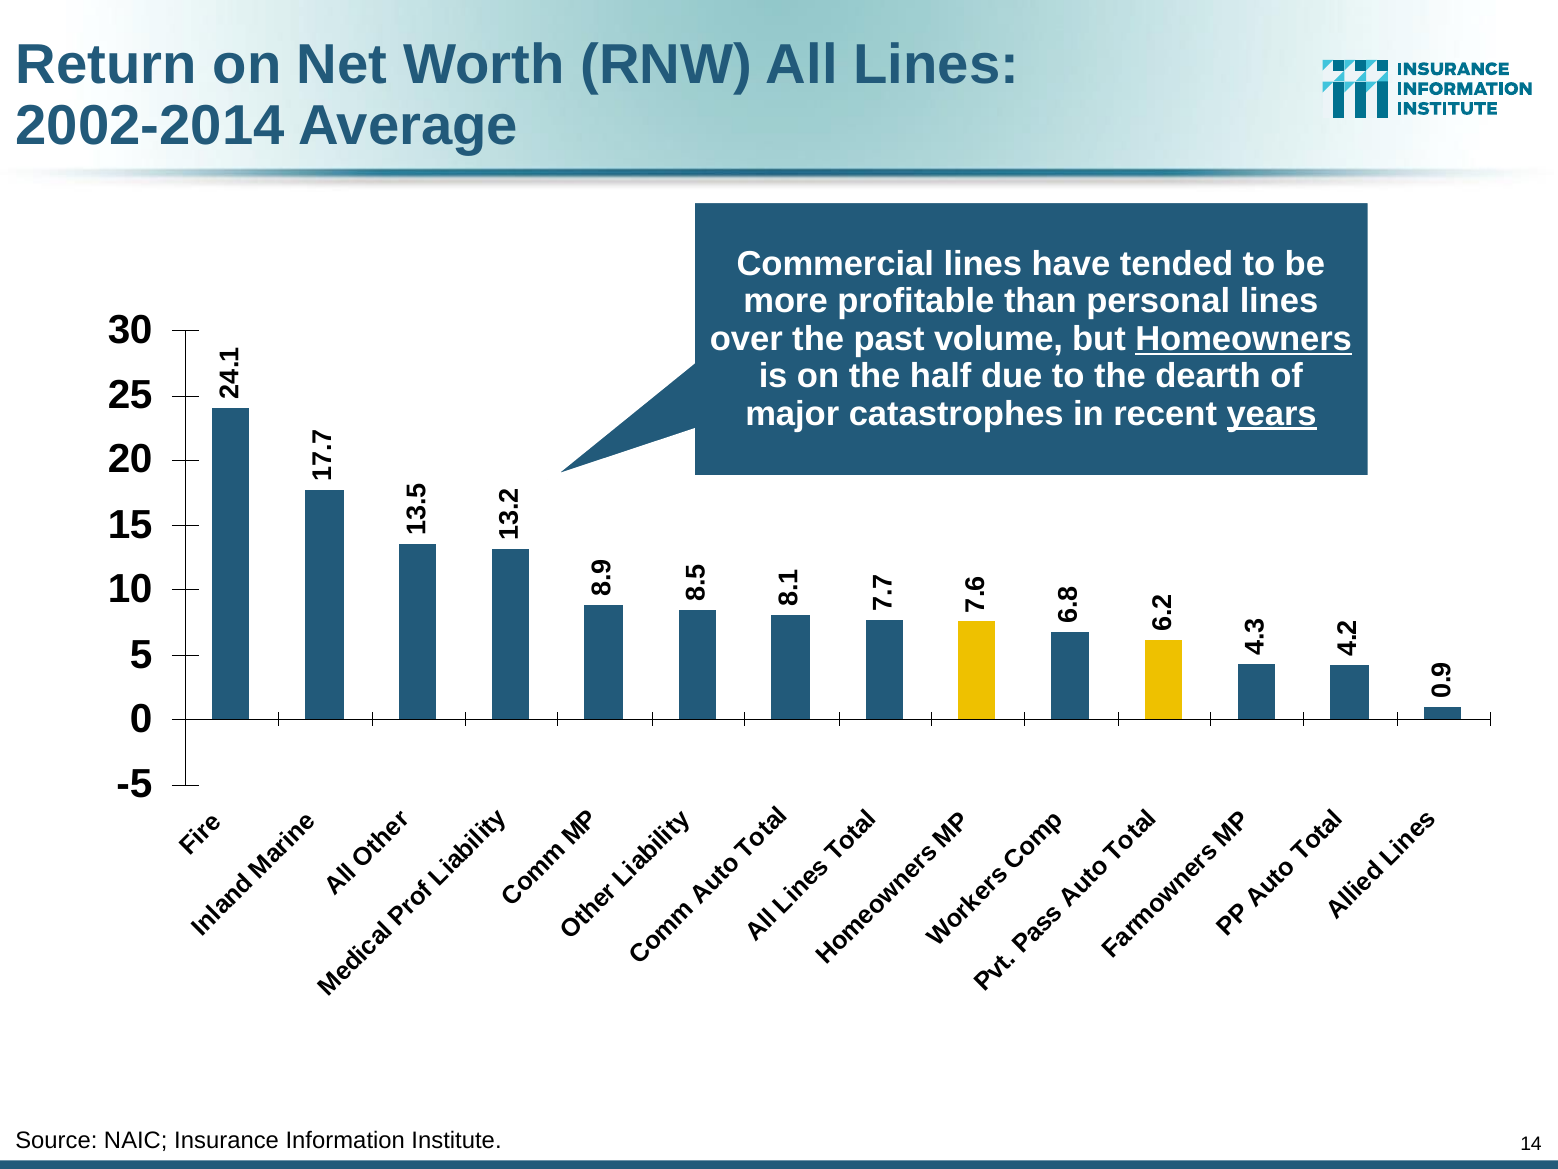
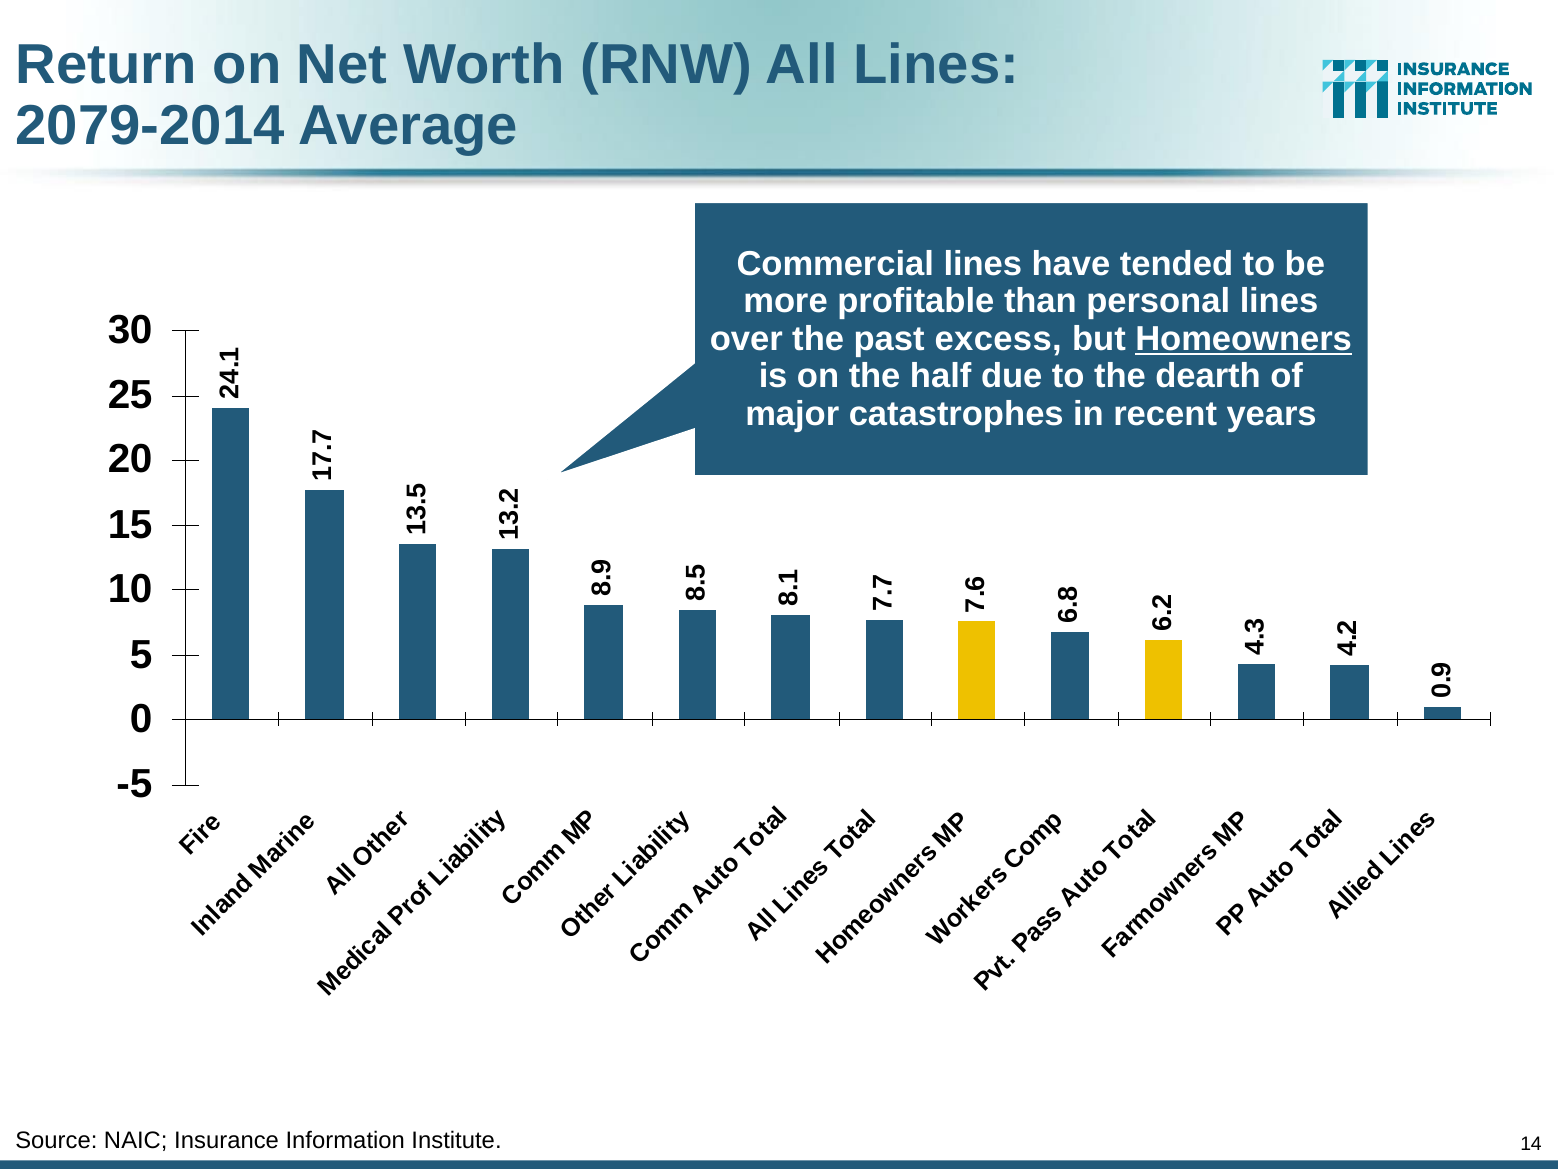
2002-2014: 2002-2014 -> 2079-2014 (150, 126)
volume: volume -> excess (998, 339)
years underline: present -> none (1272, 413)
